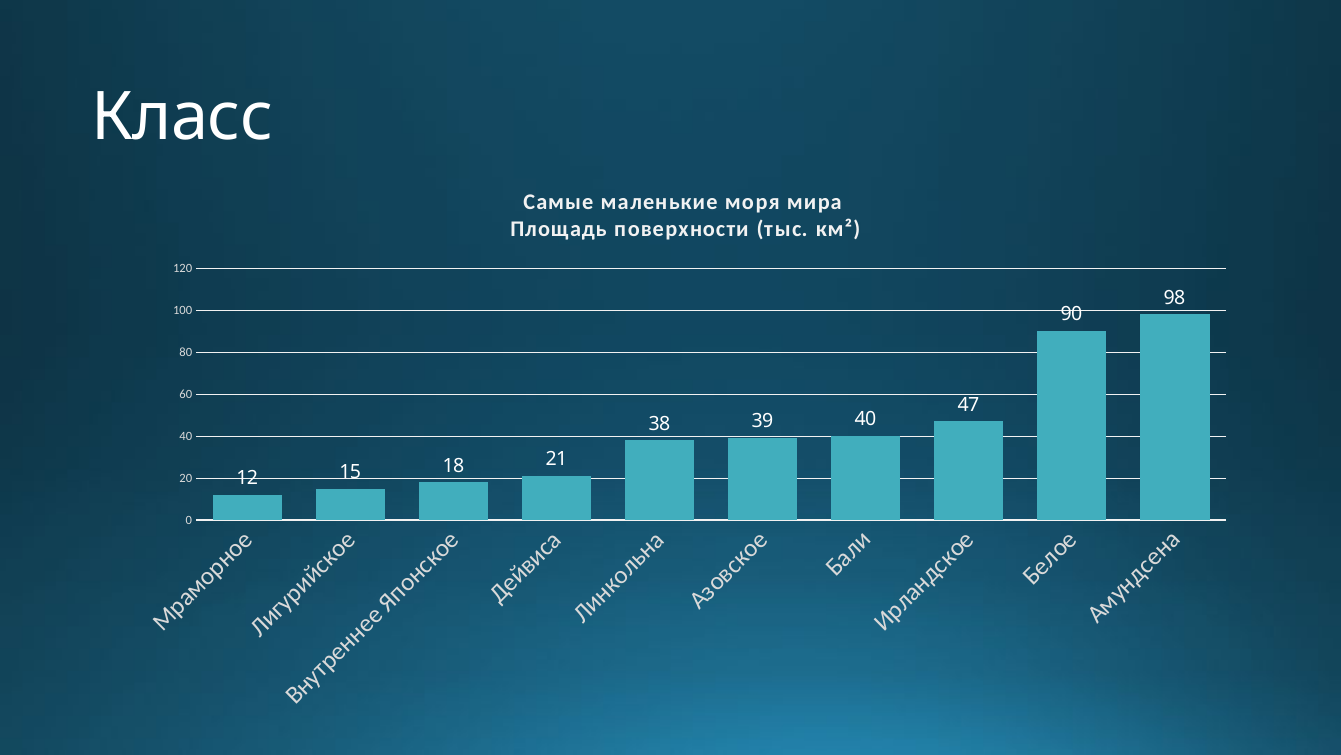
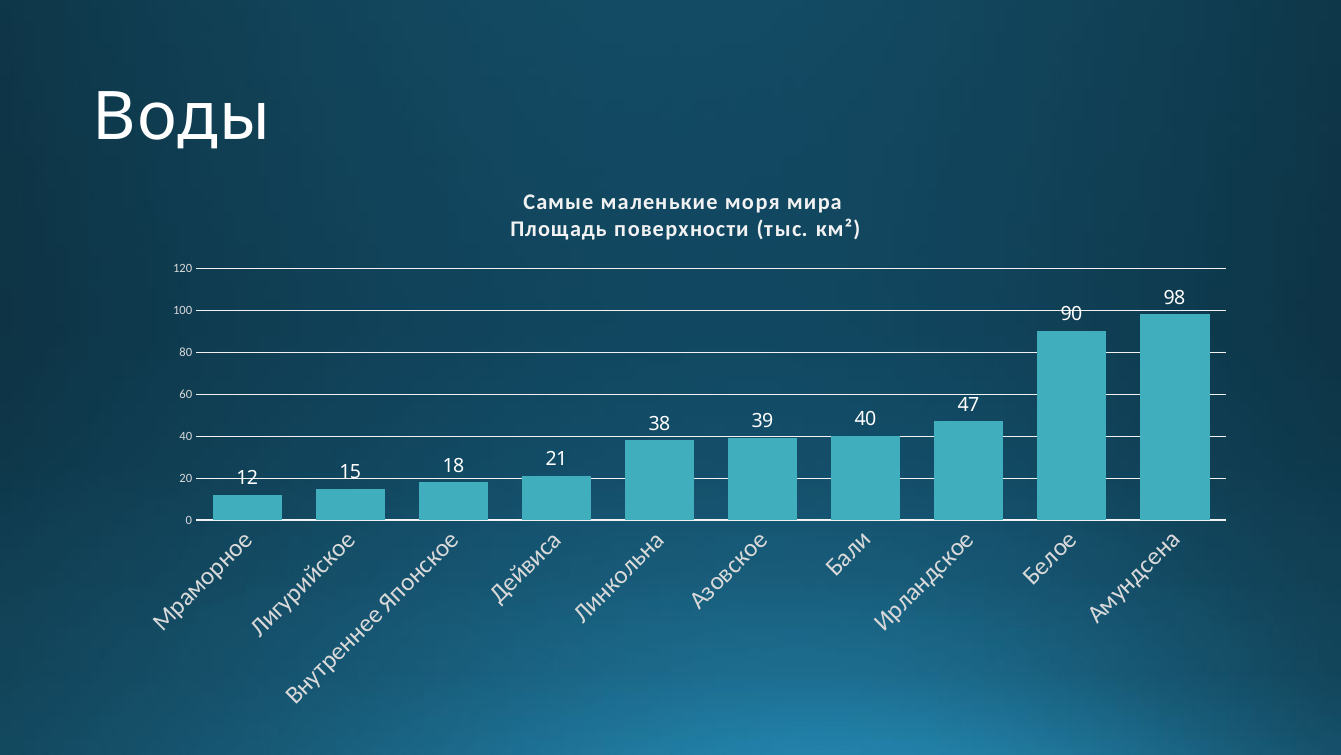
Класс: Класс -> Воды (181, 118)
